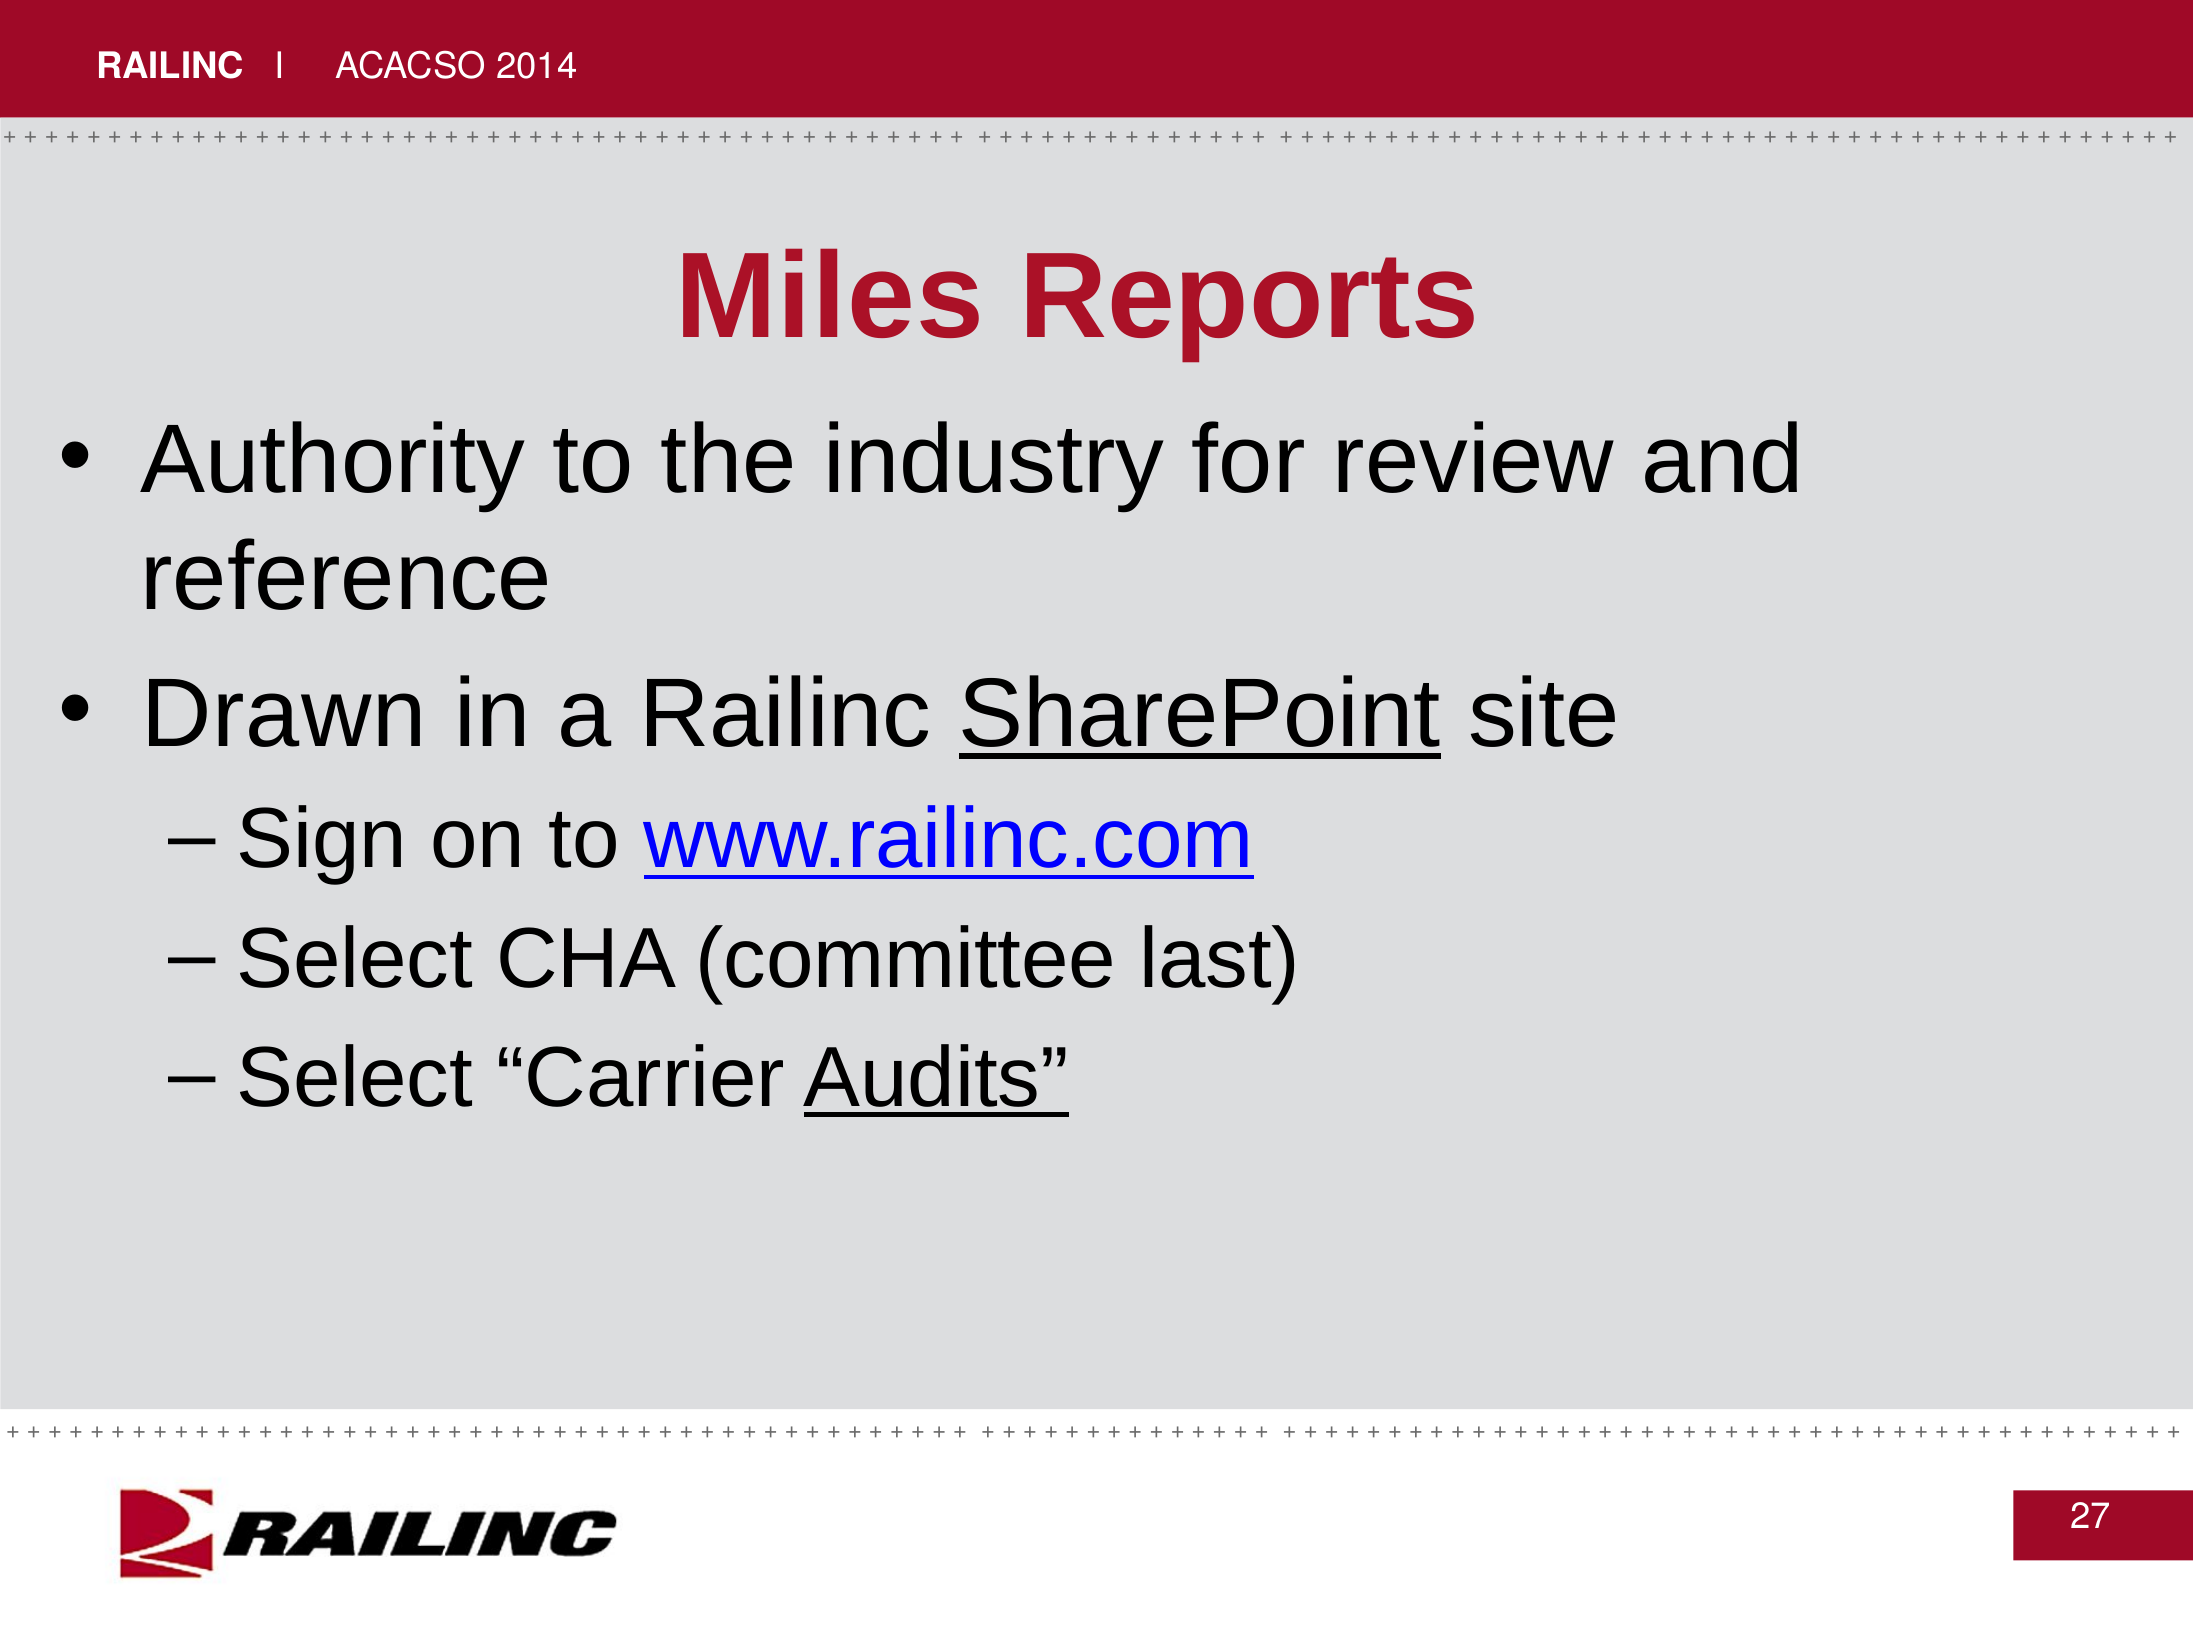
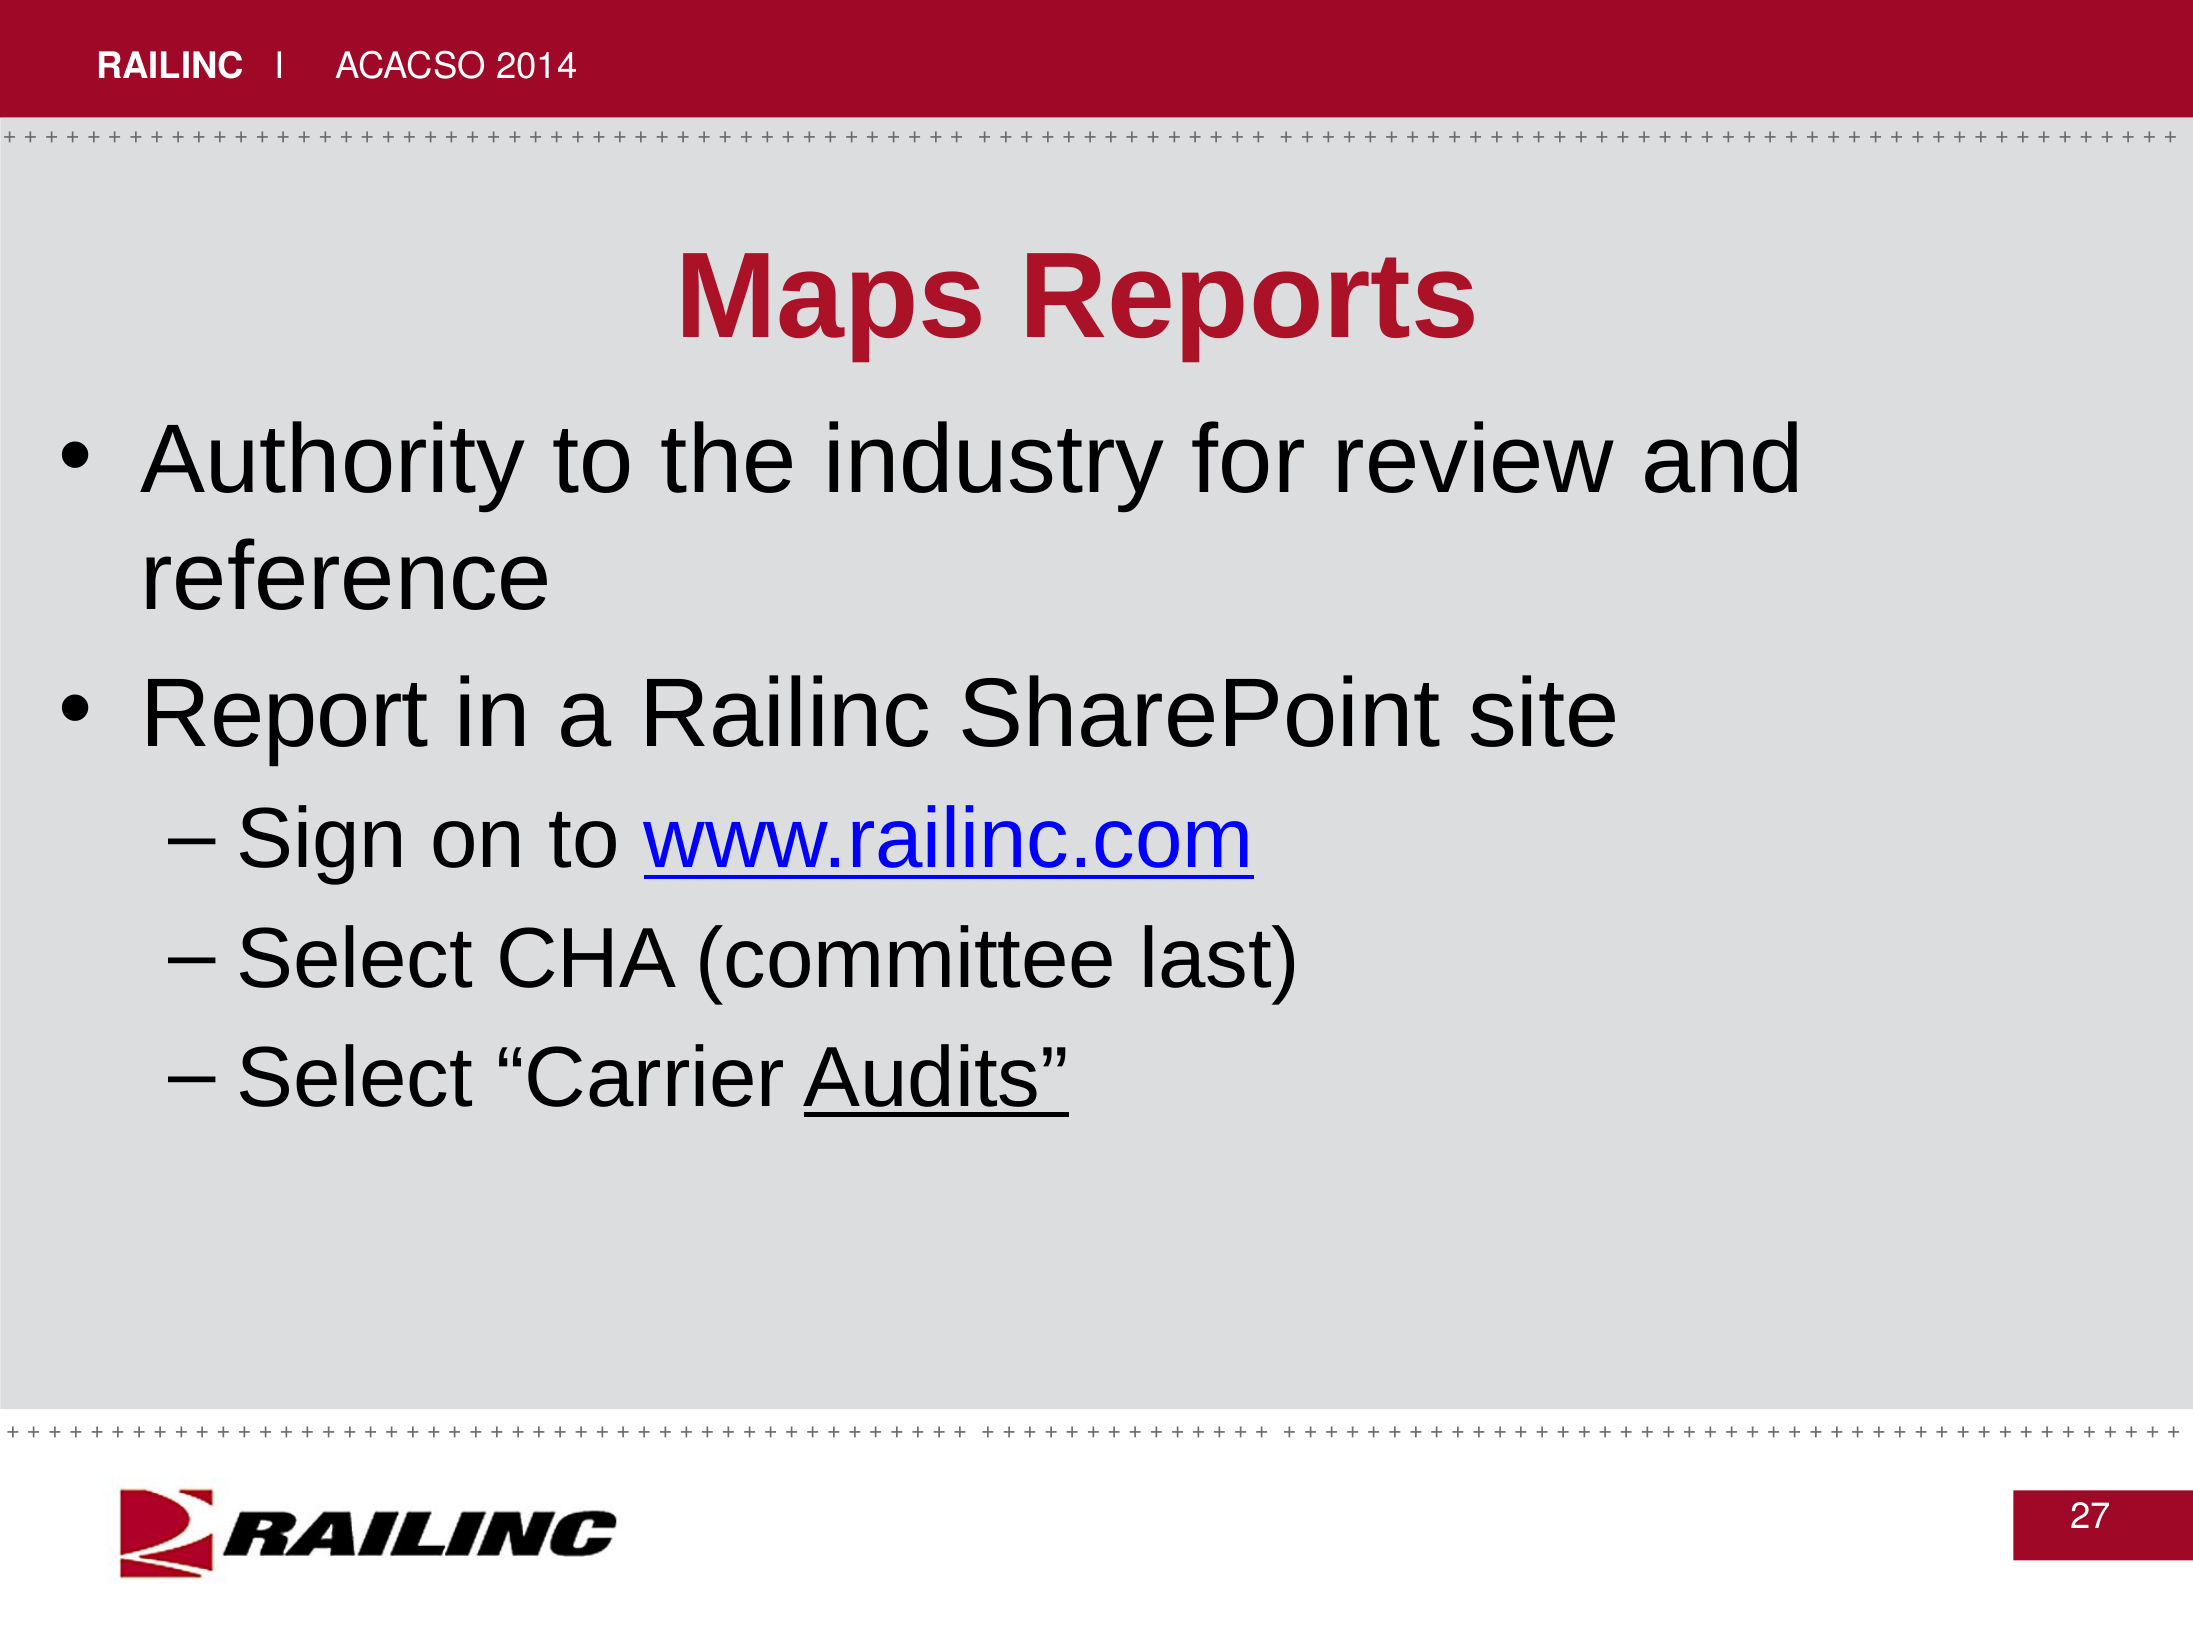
Miles: Miles -> Maps (831, 298)
Drawn: Drawn -> Report (285, 714)
SharePoint underline: present -> none (1200, 714)
